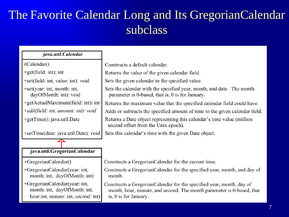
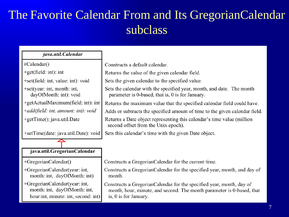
Long: Long -> From (137, 15)
